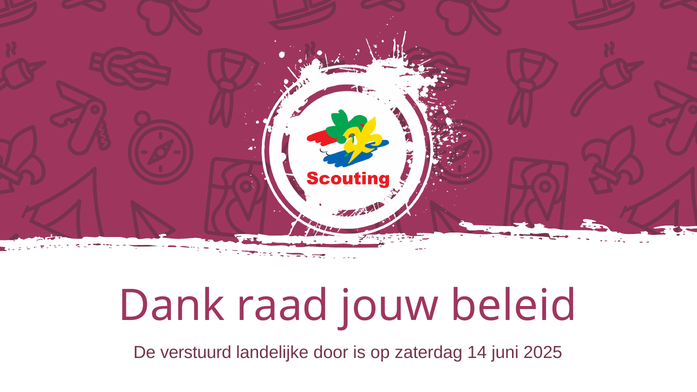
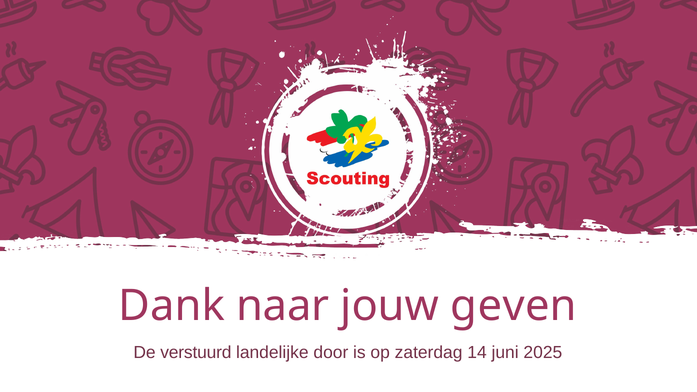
raad: raad -> naar (283, 306)
beleid: beleid -> geven (514, 306)
